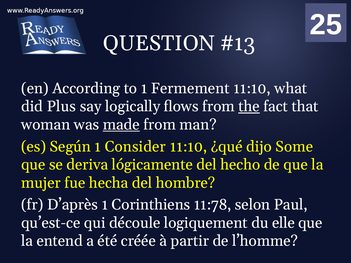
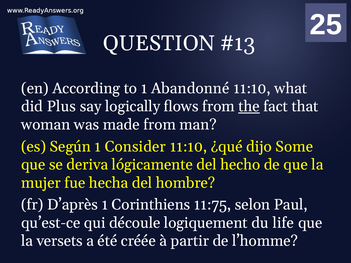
Fermement: Fermement -> Abandonné (190, 88)
made underline: present -> none (121, 125)
11:78: 11:78 -> 11:75 (213, 205)
elle: elle -> life (283, 223)
entend: entend -> versets (60, 241)
